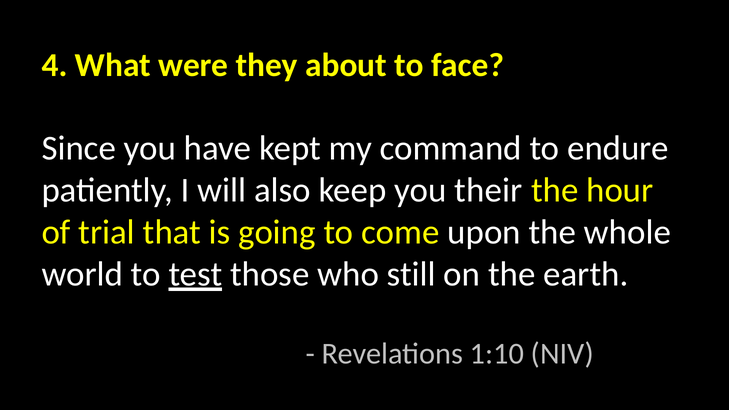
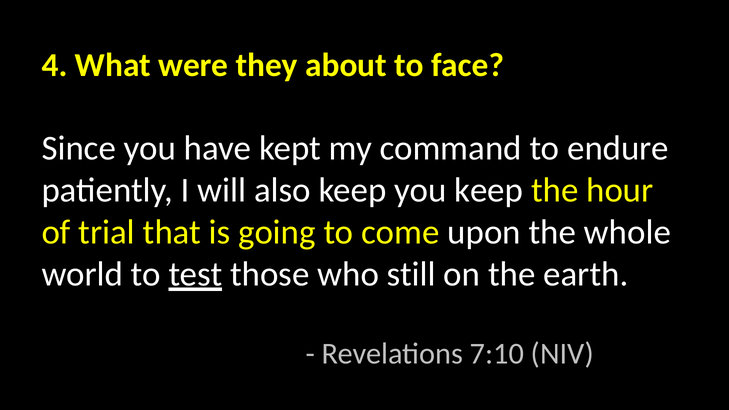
you their: their -> keep (489, 190)
1:10: 1:10 -> 7:10 (497, 354)
